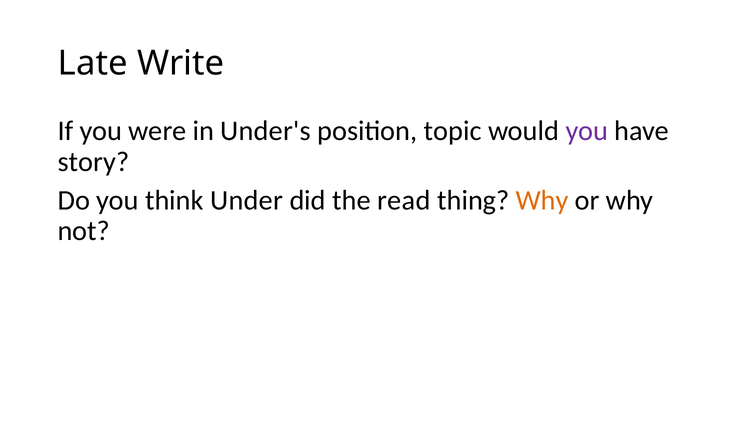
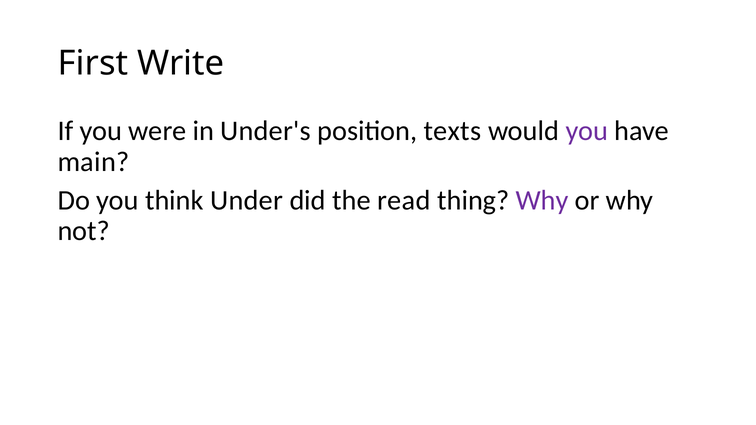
Late: Late -> First (93, 64)
topic: topic -> texts (453, 131)
story: story -> main (93, 162)
Why colour: orange -> purple (542, 200)
